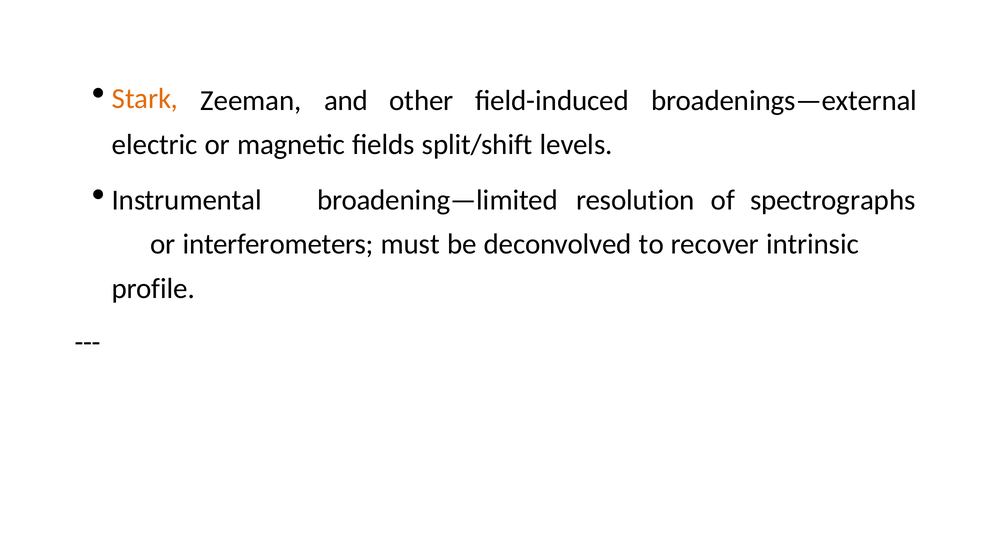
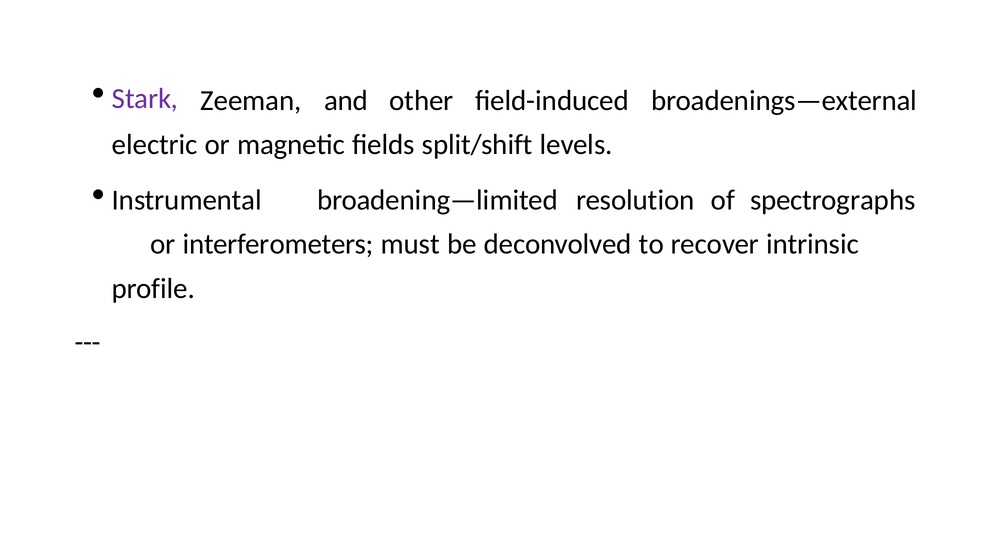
Stark colour: orange -> purple (145, 98)
